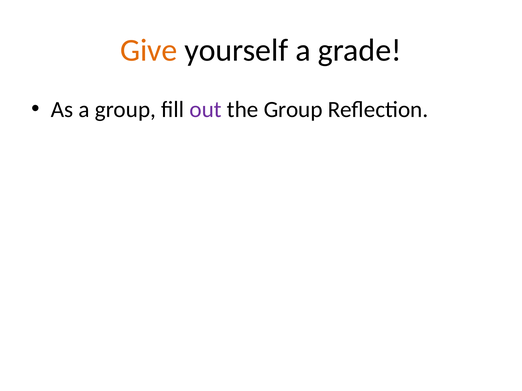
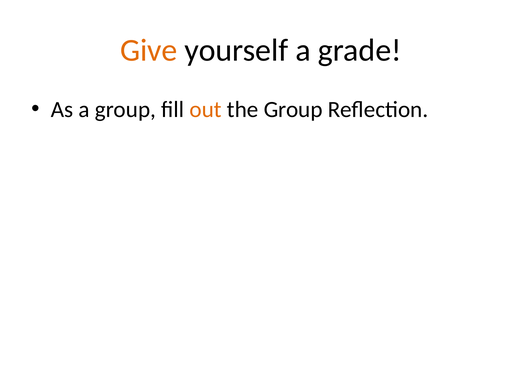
out colour: purple -> orange (206, 110)
